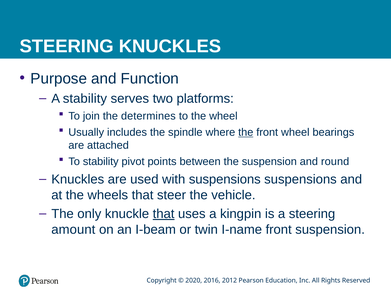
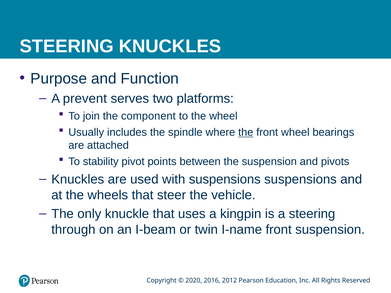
A stability: stability -> prevent (85, 99)
determines: determines -> component (148, 116)
round: round -> pivots (335, 162)
that underline: present -> none (164, 214)
amount: amount -> through (73, 230)
